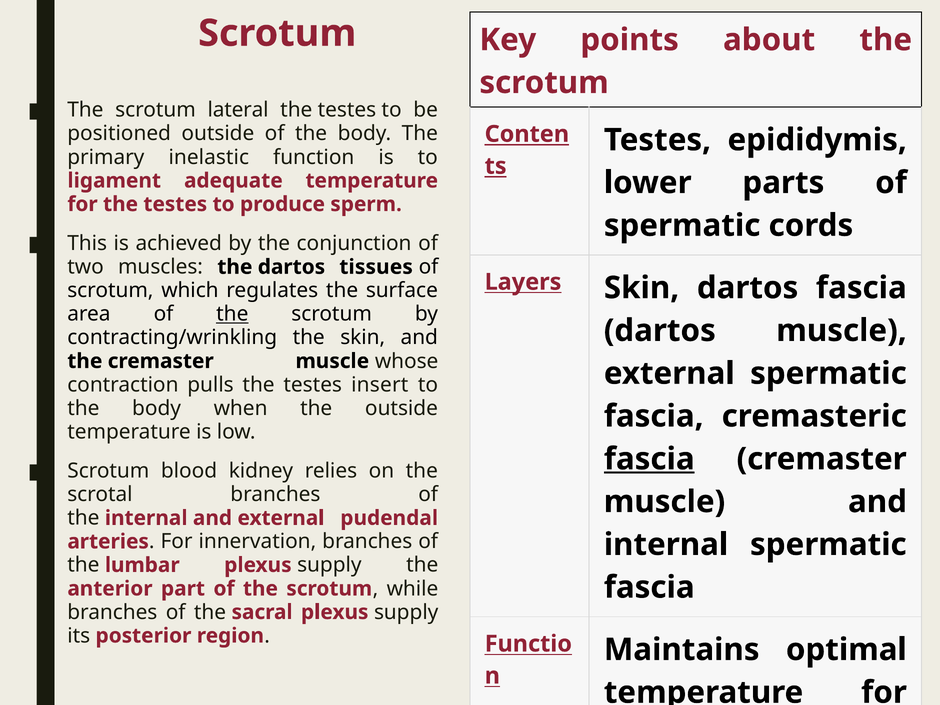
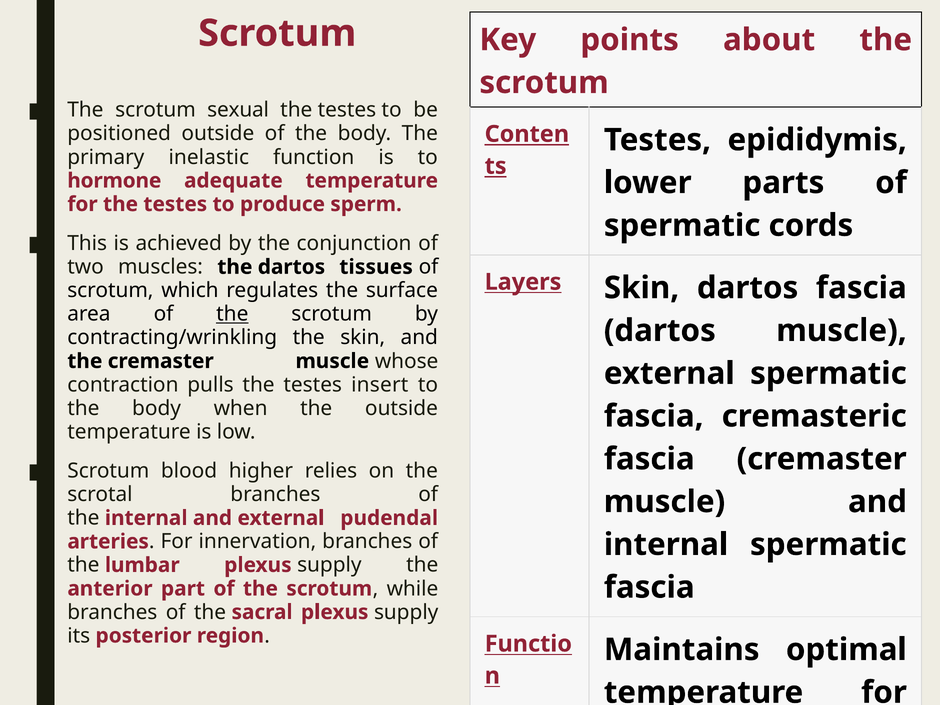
lateral: lateral -> sexual (238, 110)
ligament: ligament -> hormone (114, 181)
fascia underline: present -> none (649, 459)
kidney: kidney -> higher (261, 471)
